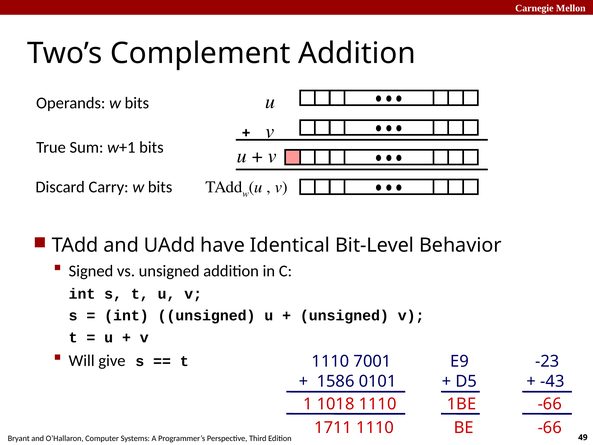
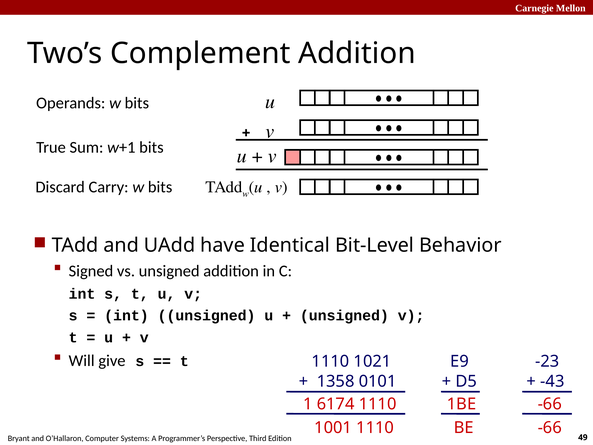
7001: 7001 -> 1021 (373, 361)
1586: 1586 -> 1358 (336, 381)
1018: 1018 -> 6174 (336, 404)
1711: 1711 -> 1001 (333, 428)
